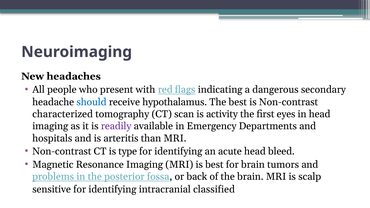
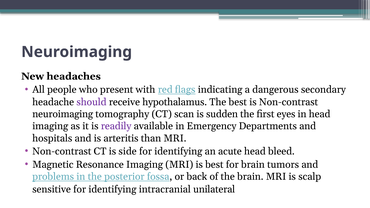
should colour: blue -> purple (91, 102)
characterized: characterized -> neuroimaging (63, 114)
activity: activity -> sudden (222, 114)
type: type -> side (128, 151)
classified: classified -> unilateral (214, 189)
